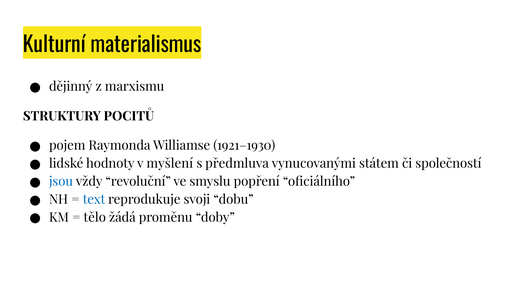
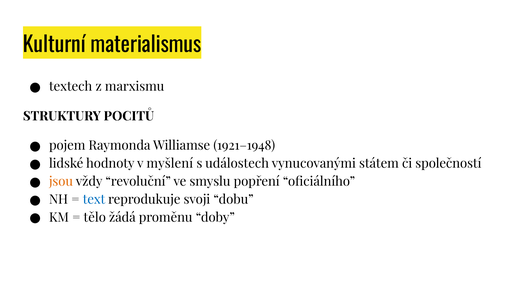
dějinný: dějinný -> textech (71, 87)
1921–1930: 1921–1930 -> 1921–1948 (244, 146)
předmluva: předmluva -> událostech (237, 164)
jsou colour: blue -> orange (61, 182)
